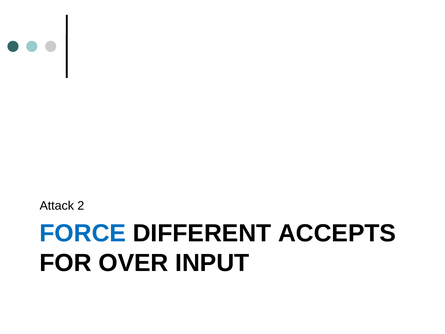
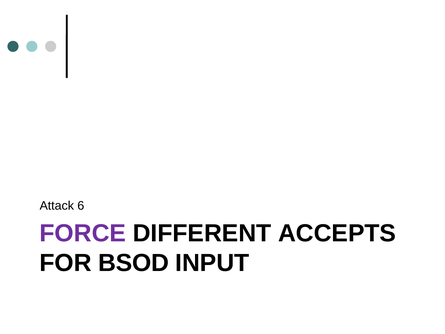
2: 2 -> 6 (81, 206)
FORCE colour: blue -> purple (83, 233)
OVER: OVER -> BSOD (134, 263)
